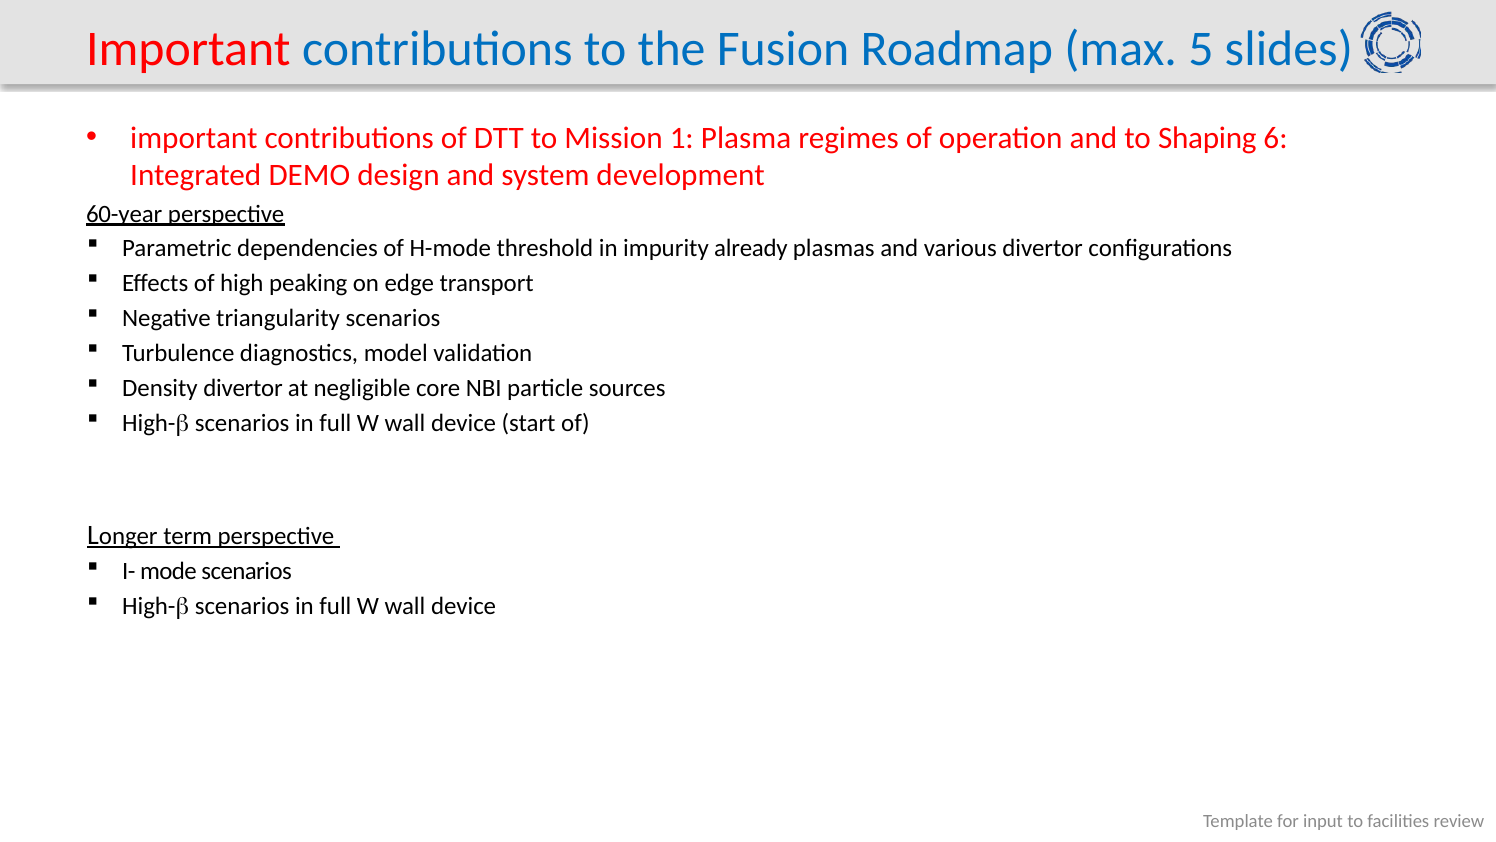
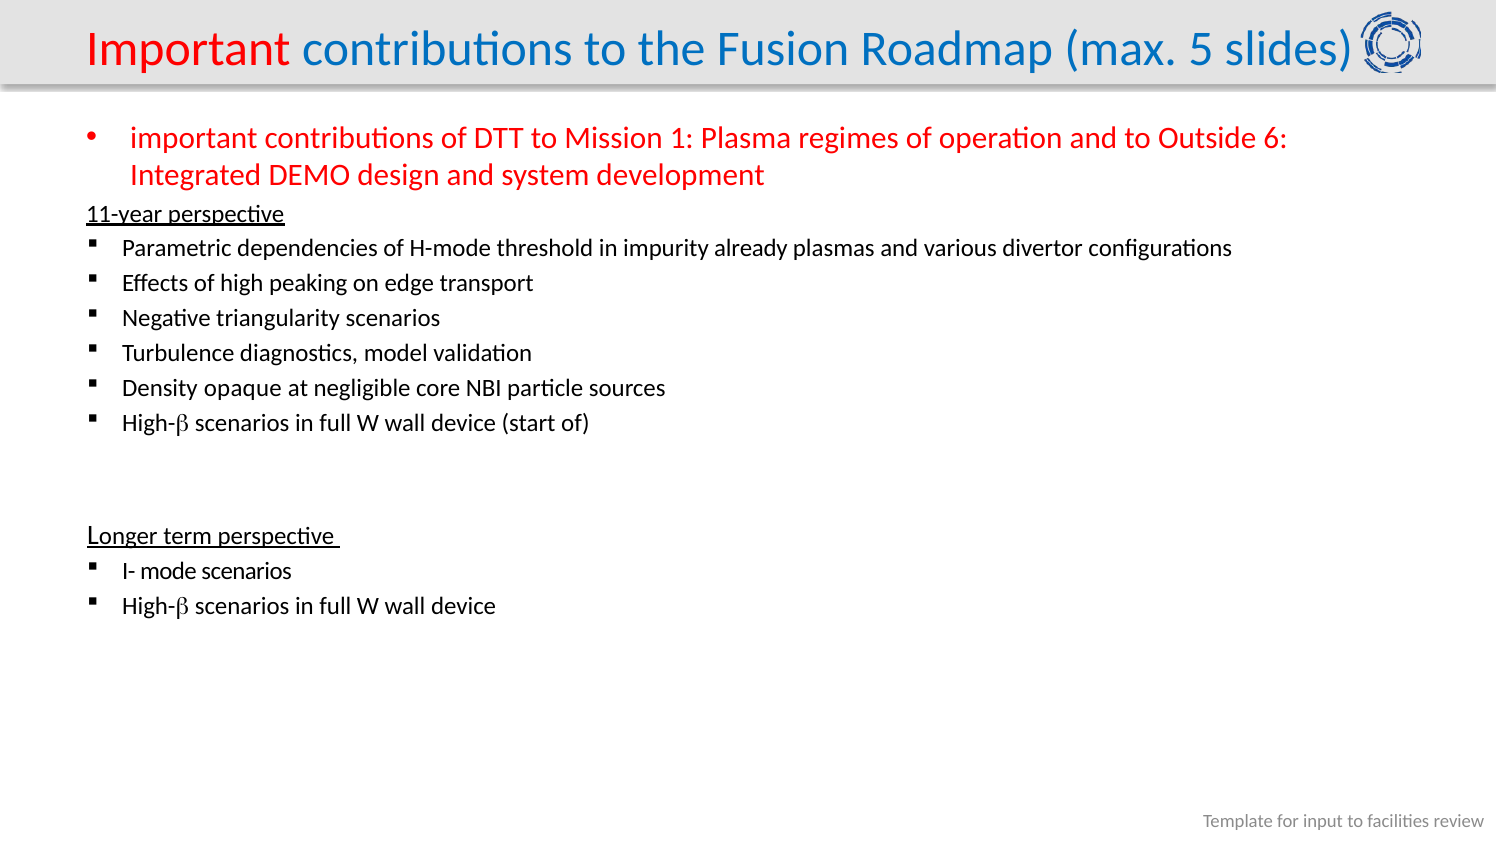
Shaping: Shaping -> Outside (1207, 138)
60-year: 60-year -> 11-year (124, 214)
Density divertor: divertor -> opaque (243, 388)
